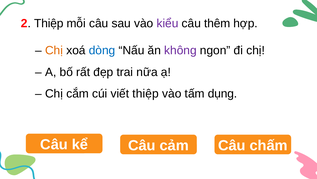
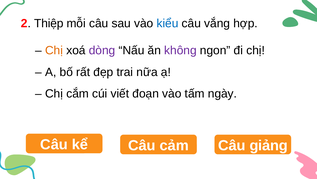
kiểu colour: purple -> blue (167, 23)
thêm: thêm -> vắng (217, 23)
dòng colour: blue -> purple (102, 50)
viết thiệp: thiệp -> đoạn (146, 94)
dụng: dụng -> ngày (222, 94)
chấm: chấm -> giảng (269, 145)
